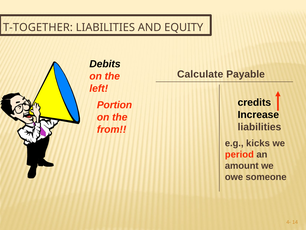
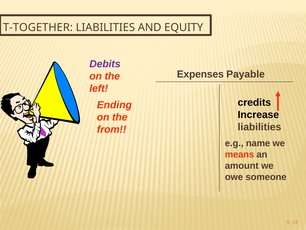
Debits colour: black -> purple (105, 64)
Calculate: Calculate -> Expenses (200, 74)
Portion: Portion -> Ending (114, 105)
kicks: kicks -> name (258, 143)
period: period -> means (239, 154)
